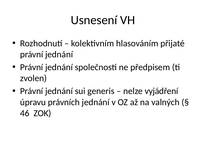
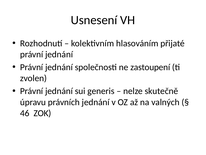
předpisem: předpisem -> zastoupení (150, 67)
vyjádření: vyjádření -> skutečně (161, 91)
